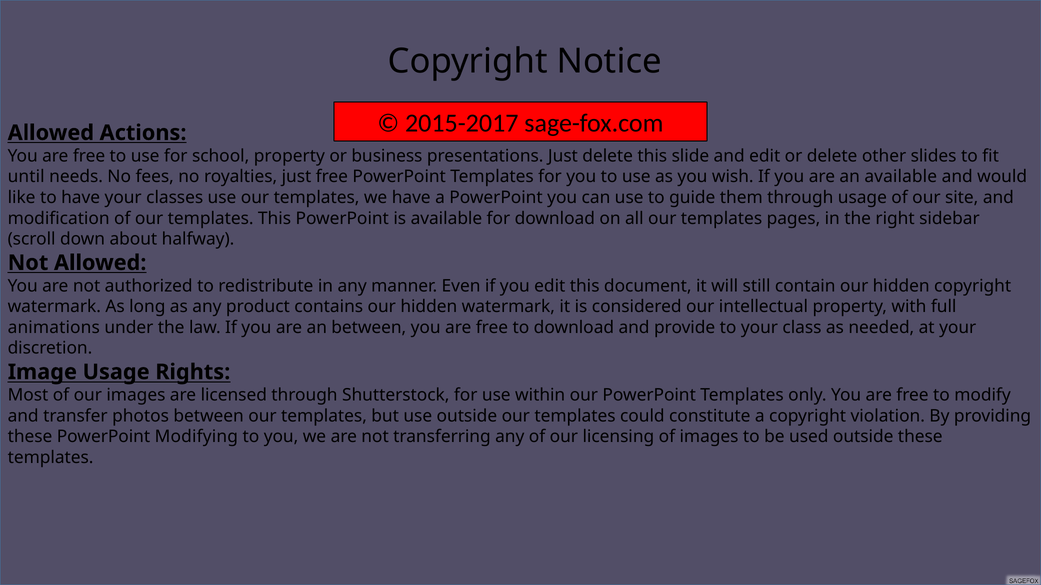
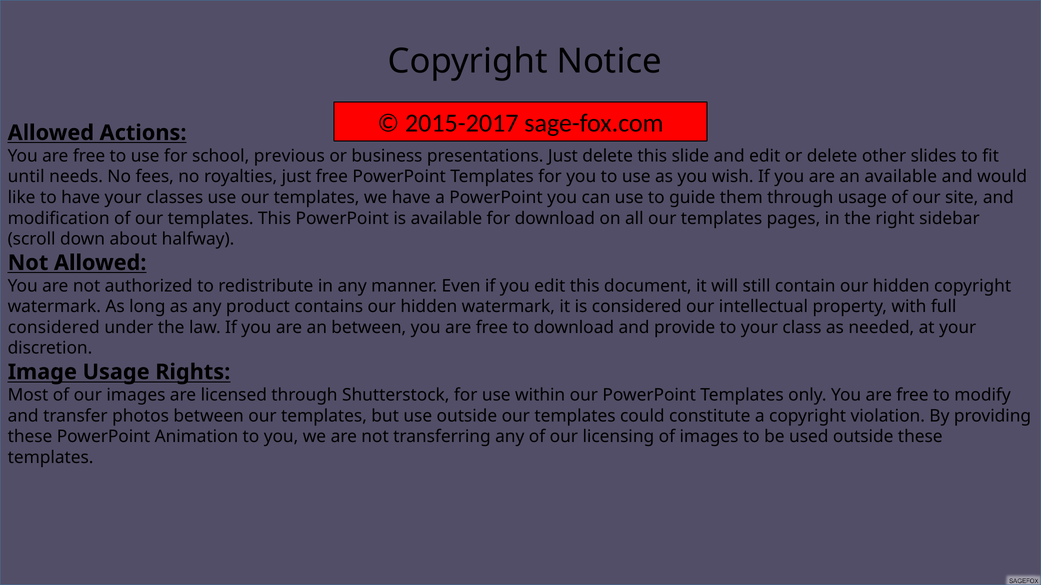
school property: property -> previous (289, 156)
animations: animations -> considered (54, 328)
Modifying: Modifying -> Animation (196, 437)
